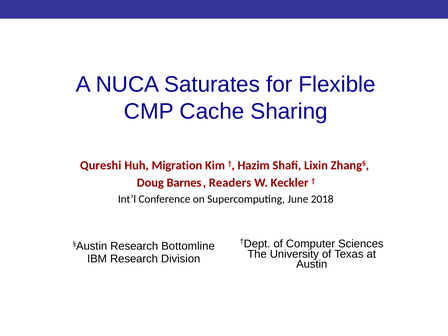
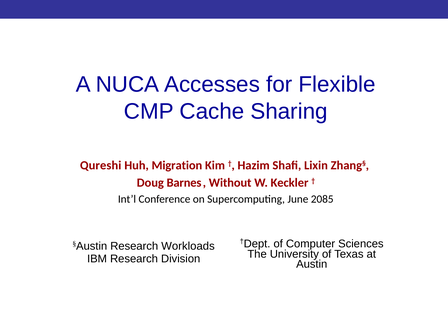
Saturates: Saturates -> Accesses (212, 84)
Readers: Readers -> Without (230, 183)
2018: 2018 -> 2085 (322, 199)
Bottomline: Bottomline -> Workloads (188, 246)
